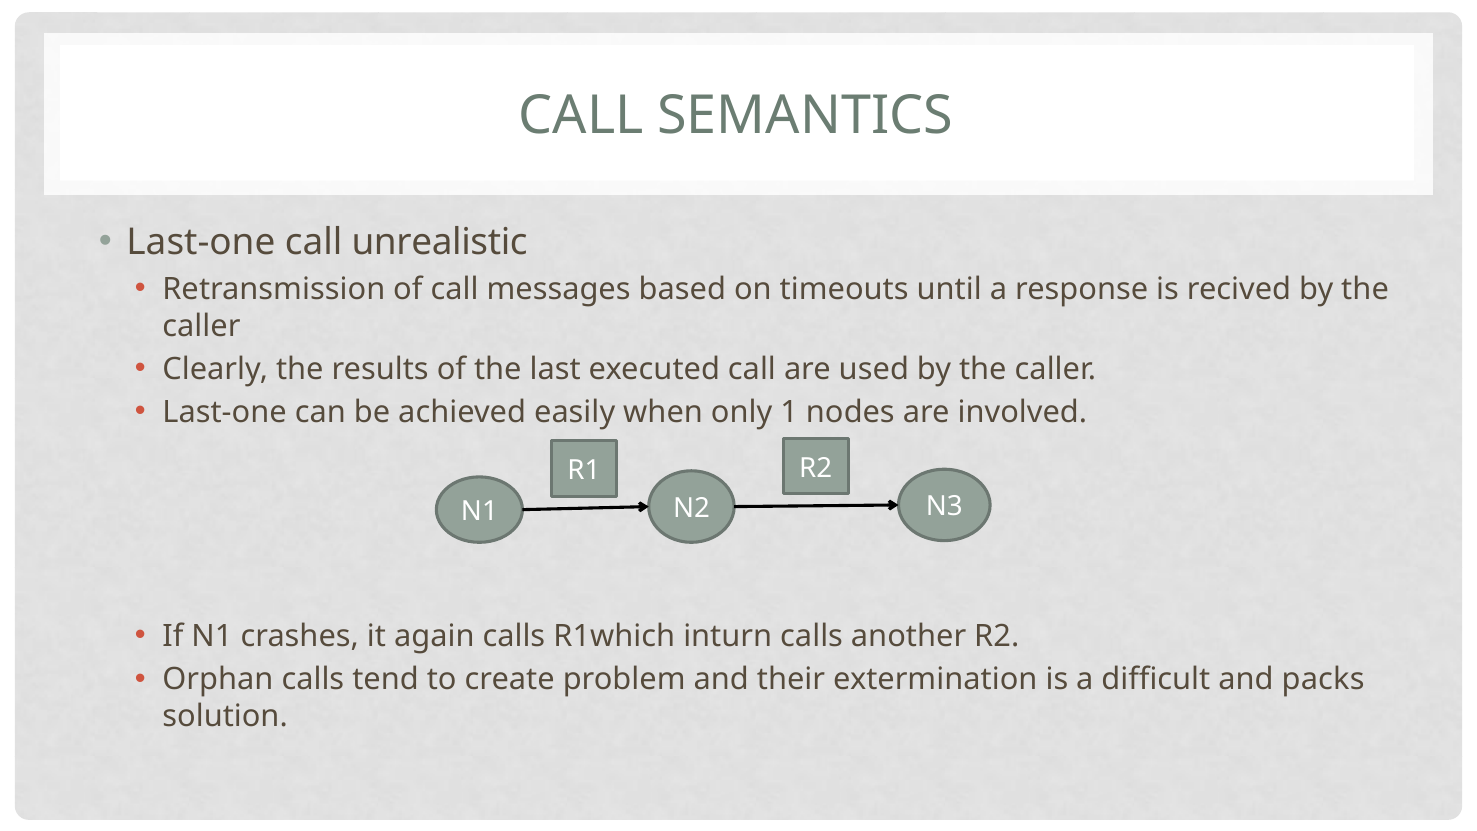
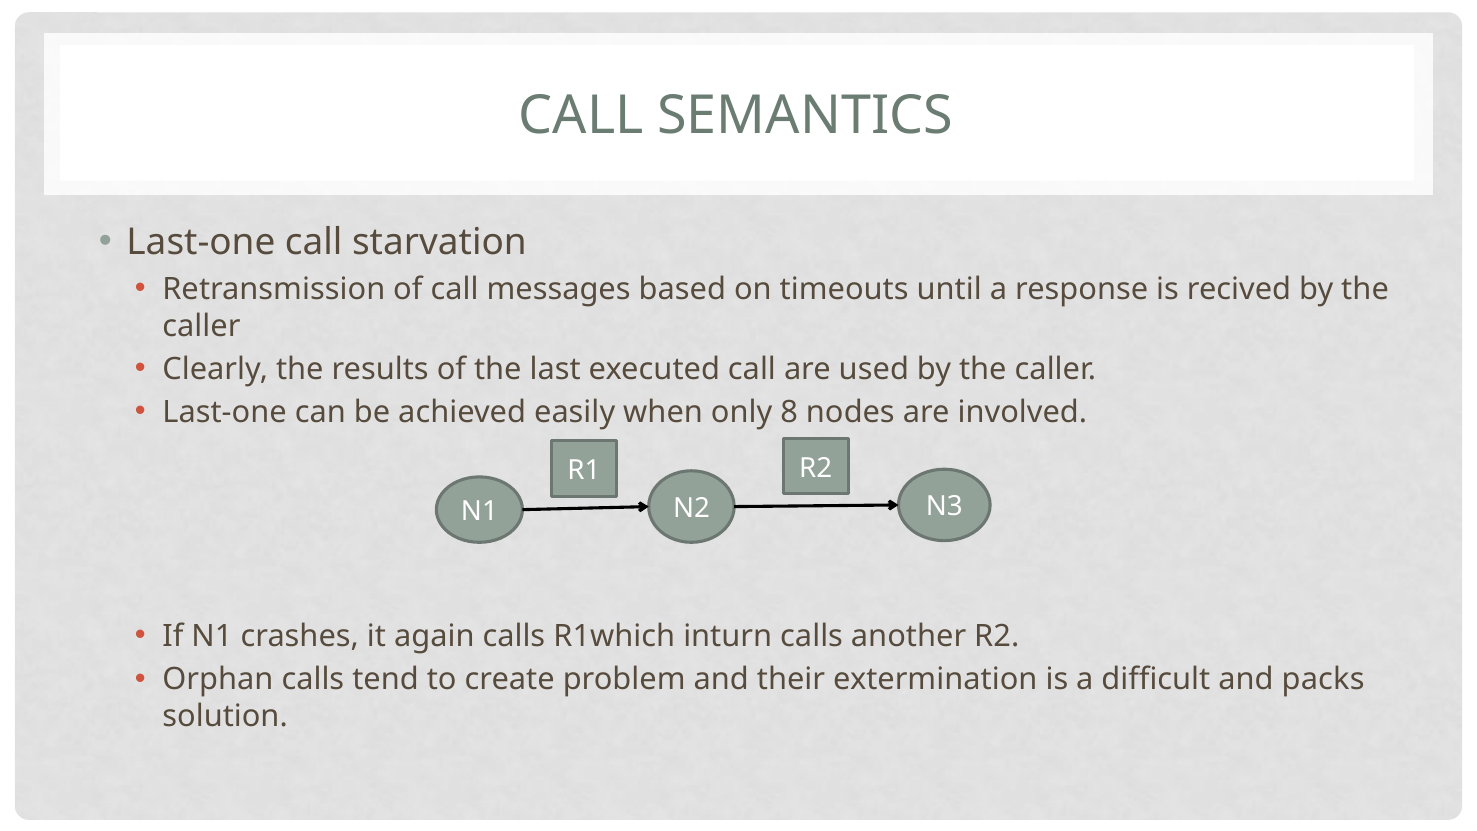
unrealistic: unrealistic -> starvation (439, 243)
1: 1 -> 8 (789, 412)
